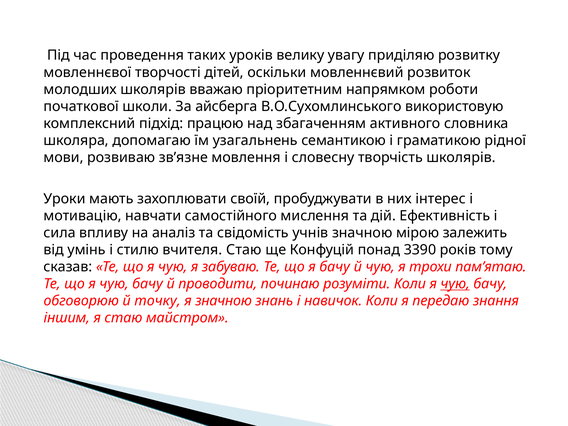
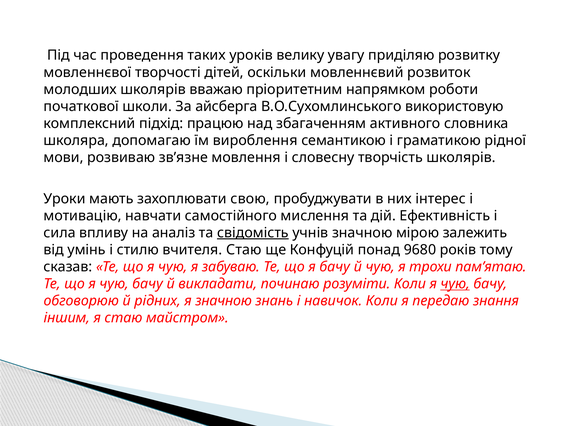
узагальнень: узагальнень -> вироблення (255, 141)
своїй: своїй -> свою (250, 199)
свідомість underline: none -> present (253, 233)
3390: 3390 -> 9680 (420, 250)
проводити: проводити -> викладати (218, 284)
точку: точку -> рідних (158, 301)
